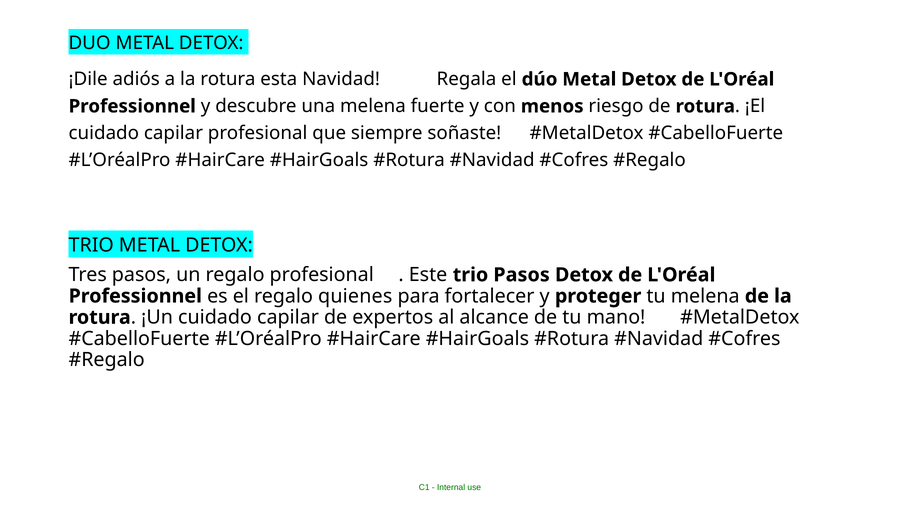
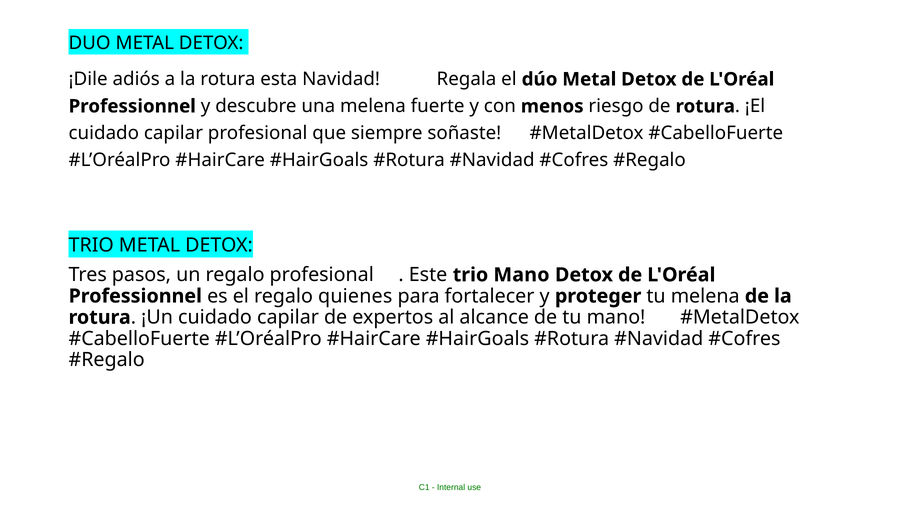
trio Pasos: Pasos -> Mano (522, 275)
